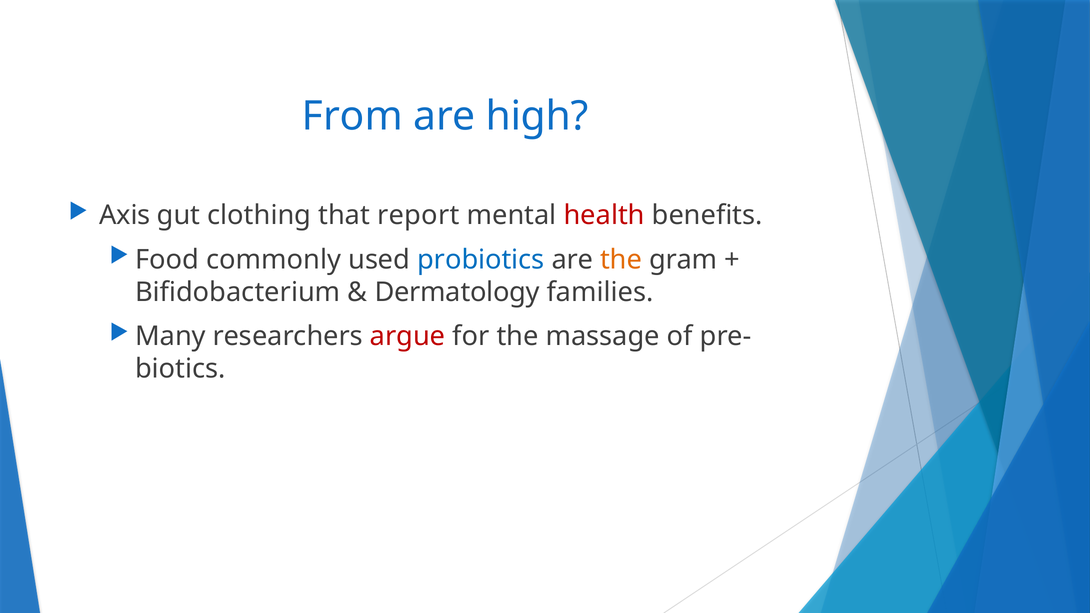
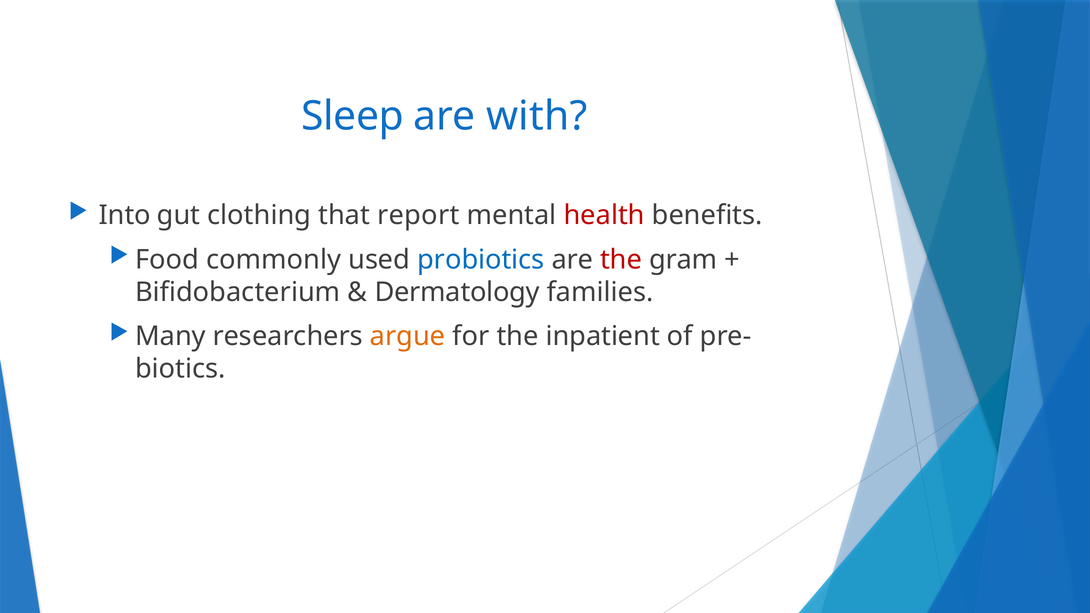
From: From -> Sleep (353, 116)
high: high -> with (537, 116)
Axis: Axis -> Into (125, 216)
the colour: orange -> red (621, 260)
argue colour: red -> orange (408, 336)
massage: massage -> inpatient (603, 336)
